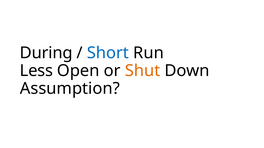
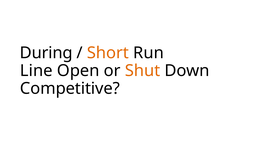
Short colour: blue -> orange (108, 53)
Less: Less -> Line (36, 71)
Assumption: Assumption -> Competitive (70, 89)
